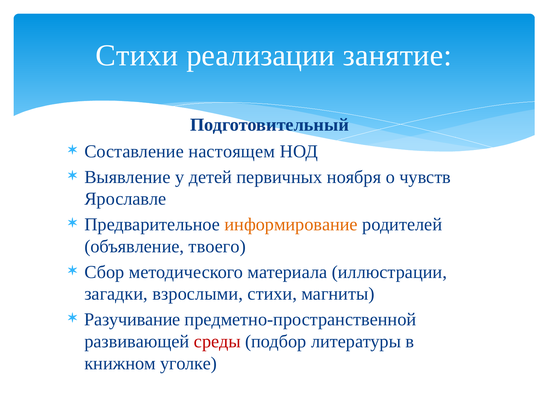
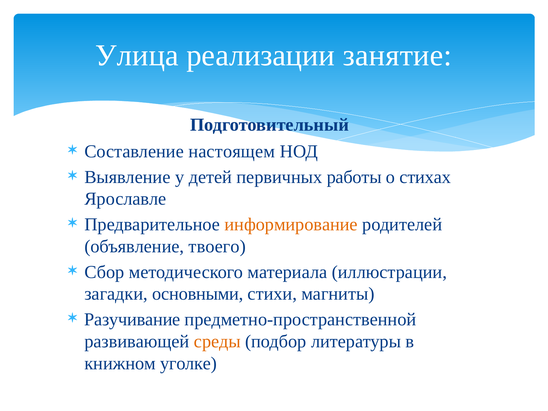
Стихи: Стихи -> Улица (137, 56)
ноября: ноября -> работы (354, 177)
чувств: чувств -> стихах (425, 177)
взрослыми: взрослыми -> основными (198, 294)
среды colour: red -> orange (217, 341)
